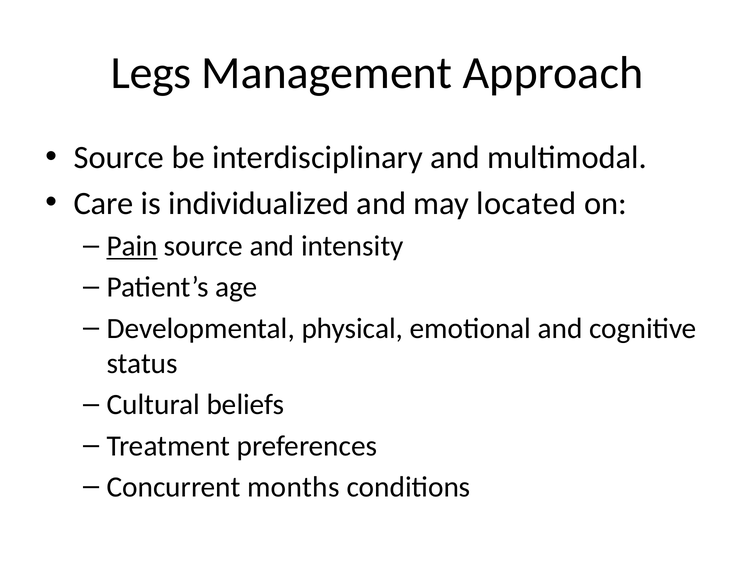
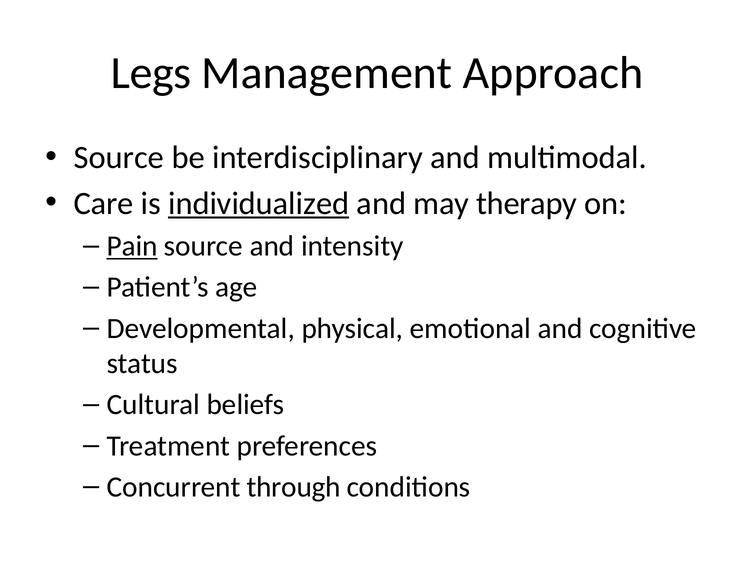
individualized underline: none -> present (259, 203)
located: located -> therapy (527, 203)
months: months -> through (294, 487)
